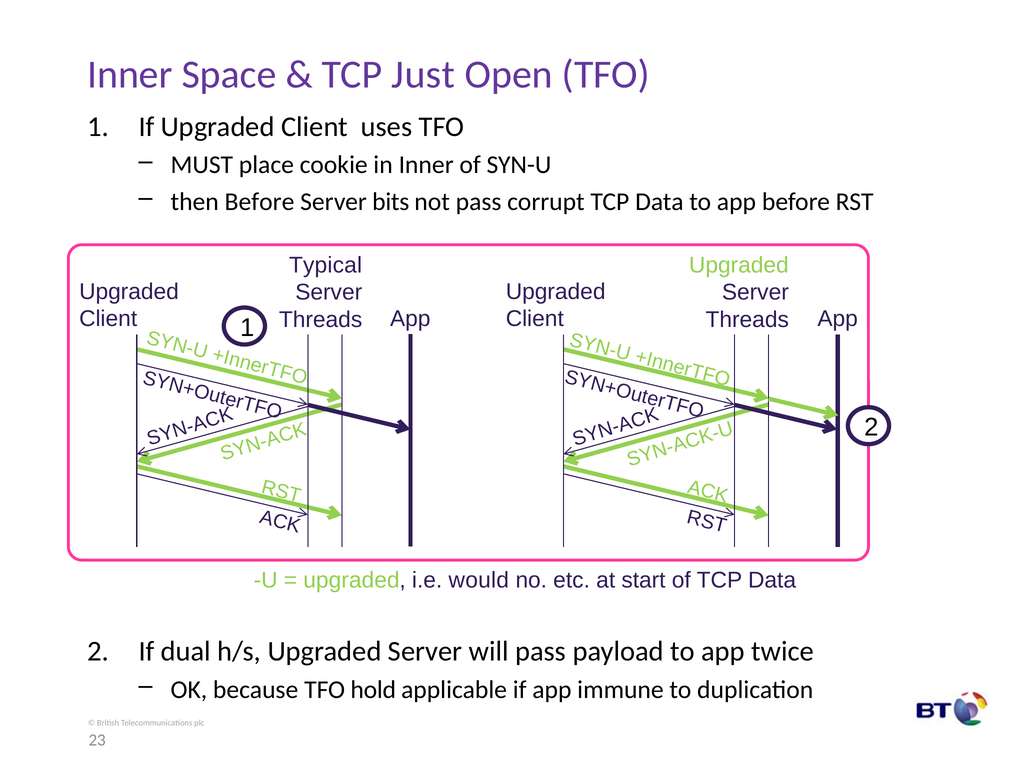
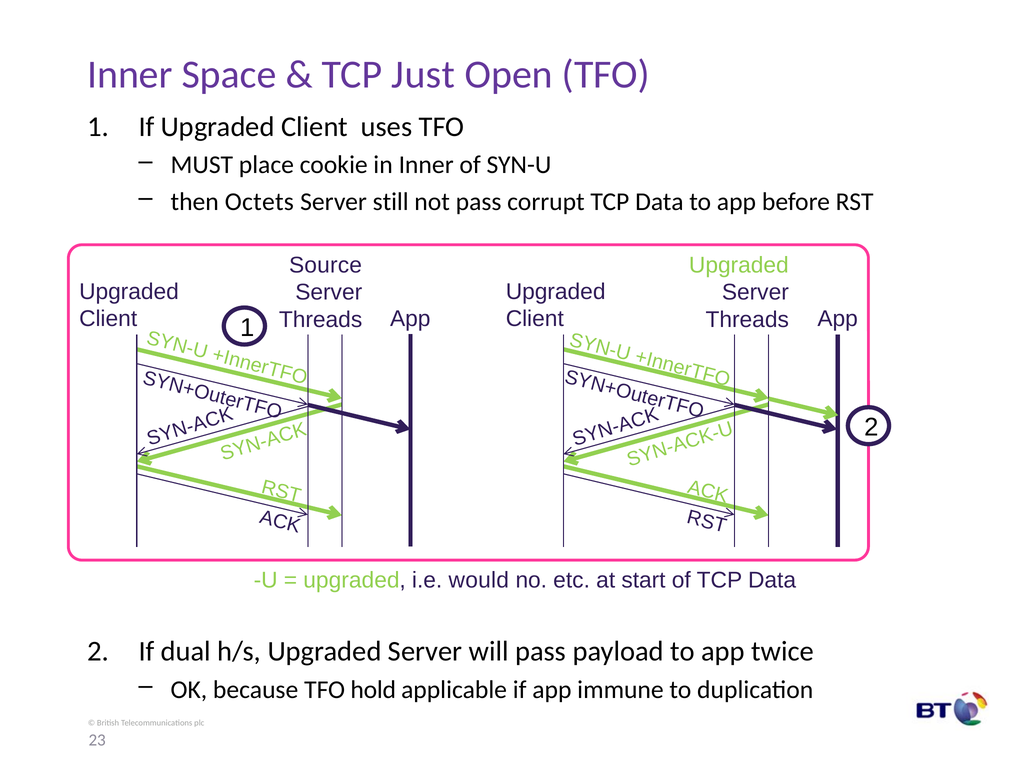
then Before: Before -> Octets (259, 202)
bits: bits -> still (391, 202)
Typical: Typical -> Source (326, 265)
